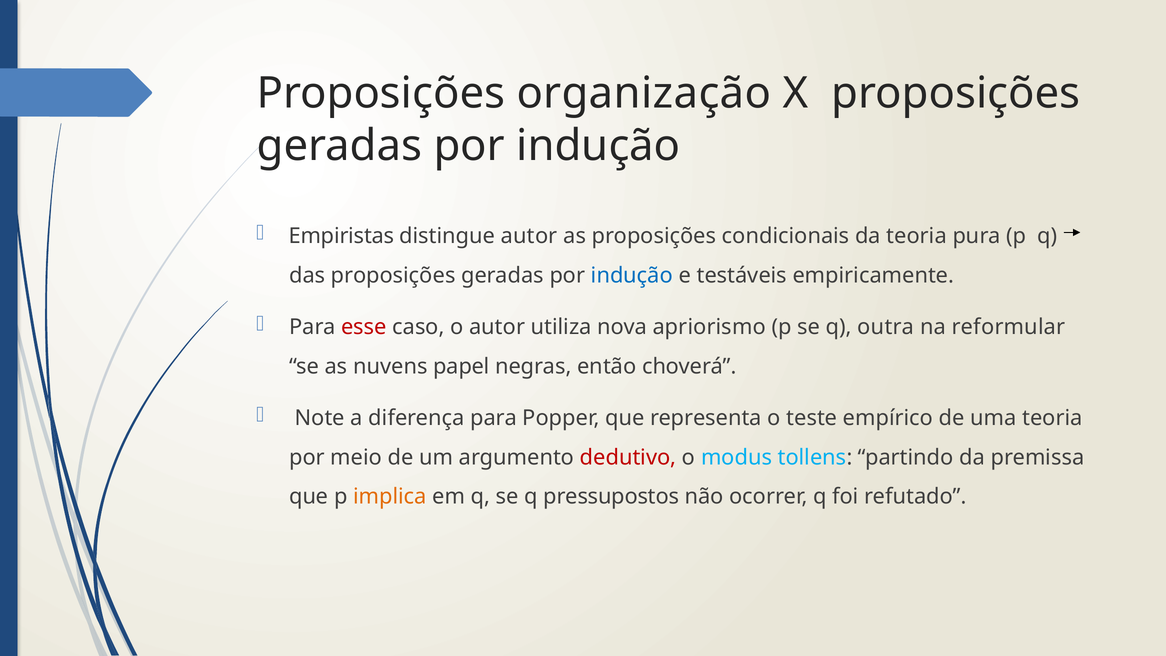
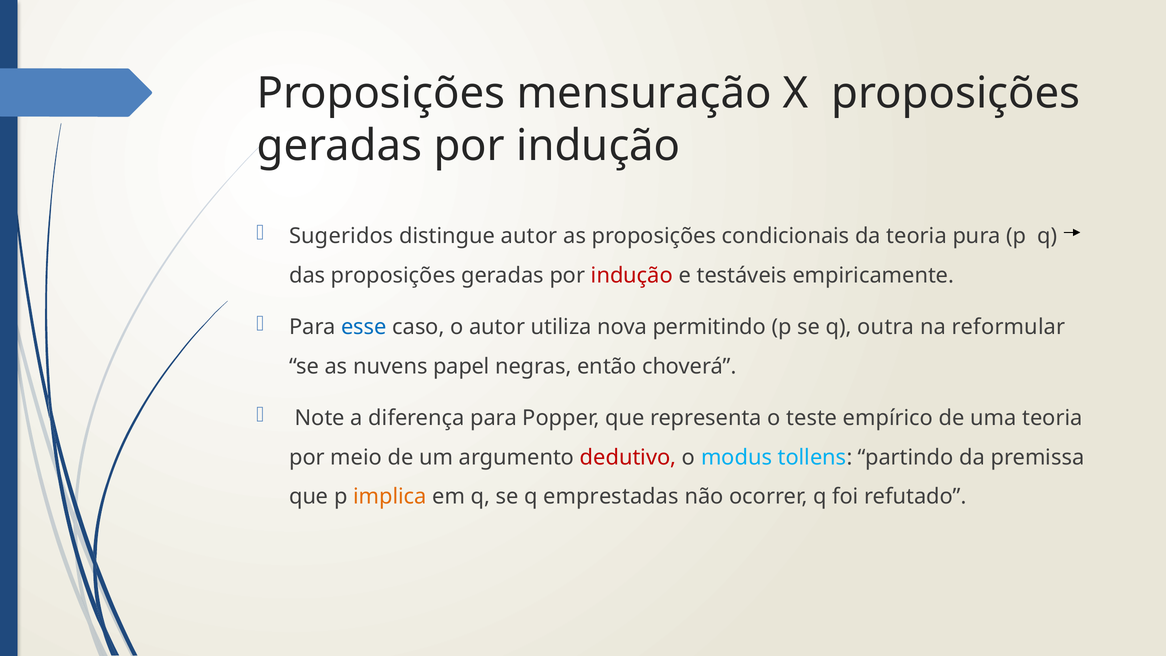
organização: organização -> mensuração (644, 93)
Empiristas: Empiristas -> Sugeridos (341, 236)
indução colour: blue -> red (632, 276)
esse colour: red -> blue (364, 327)
apriorismo: apriorismo -> permitindo (709, 327)
pressupostos: pressupostos -> emprestadas (611, 497)
